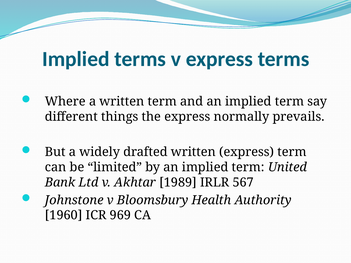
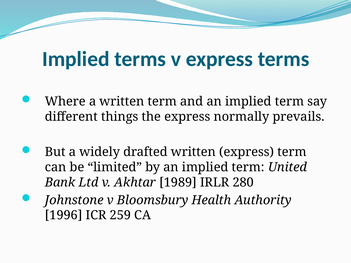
567: 567 -> 280 (243, 183)
1960: 1960 -> 1996 (64, 216)
969: 969 -> 259 (120, 216)
